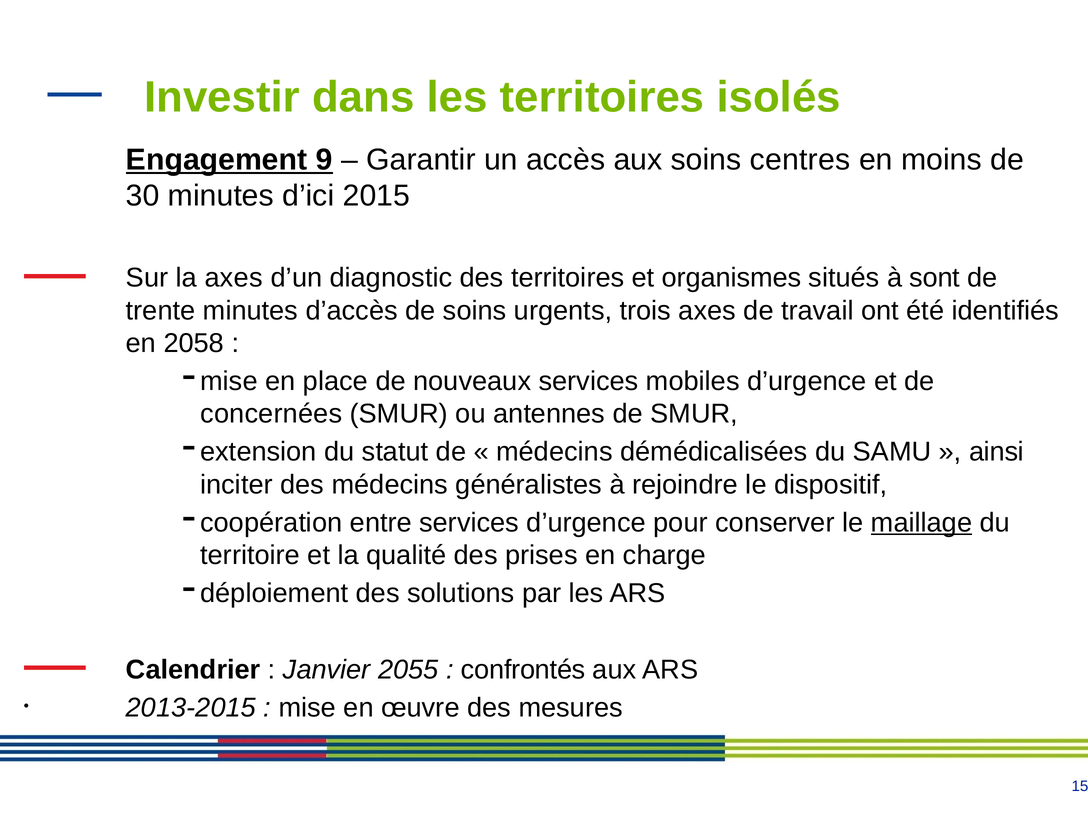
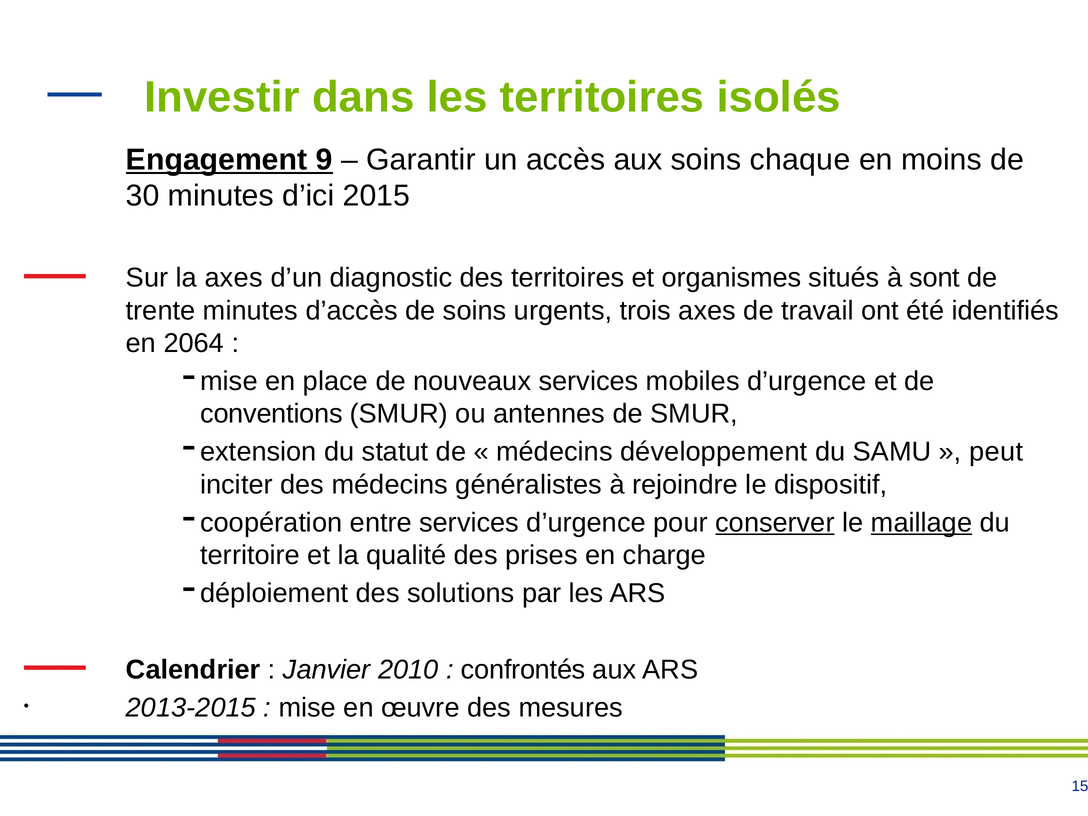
centres: centres -> chaque (800, 160)
2058: 2058 -> 2064 (194, 343)
concernées: concernées -> conventions (271, 414)
démédicalisées: démédicalisées -> développement (714, 452)
ainsi: ainsi -> peut (996, 452)
conserver underline: none -> present (775, 523)
2055: 2055 -> 2010 (408, 670)
